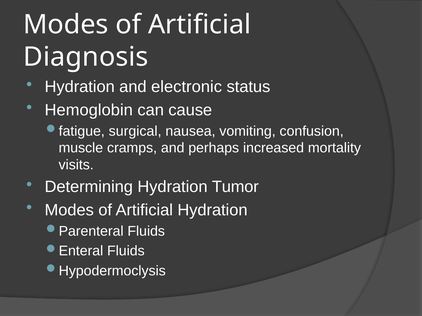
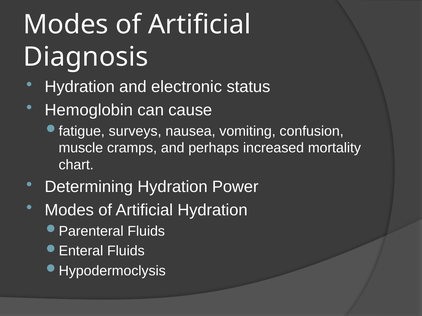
surgical: surgical -> surveys (135, 131)
visits: visits -> chart (76, 165)
Tumor: Tumor -> Power (235, 187)
